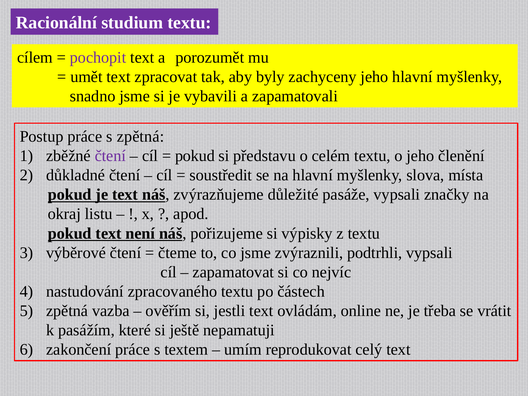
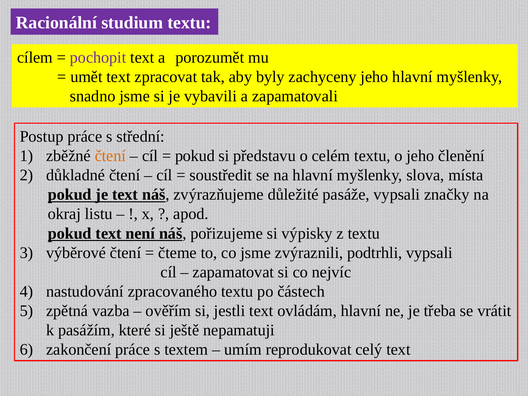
s zpětná: zpětná -> střední (141, 137)
čtení colour: purple -> orange (110, 156)
ovládám online: online -> hlavní (361, 311)
